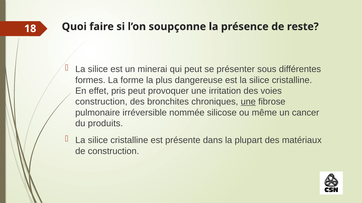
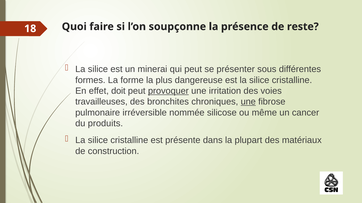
pris: pris -> doit (118, 91)
provoquer underline: none -> present (168, 91)
construction: construction -> travailleuses (101, 102)
